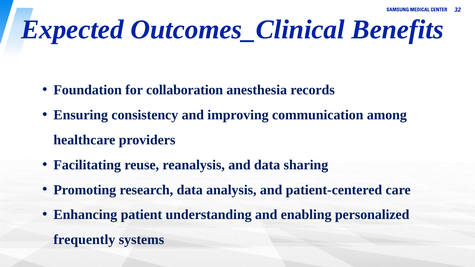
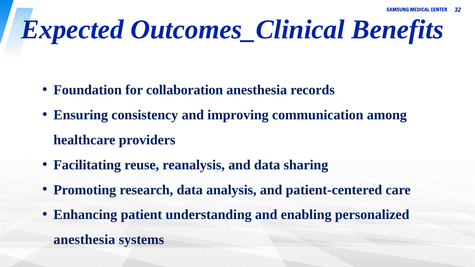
frequently: frequently -> anesthesia (84, 240)
